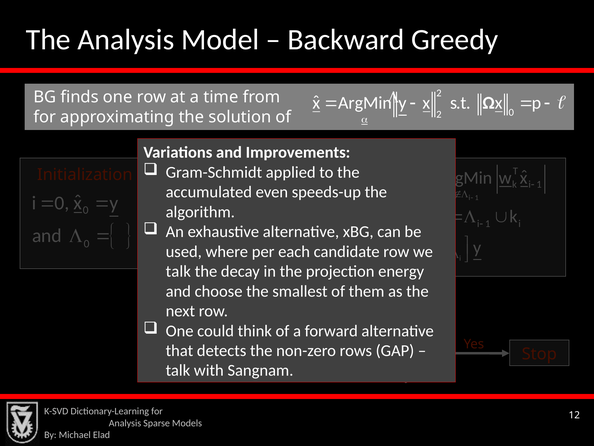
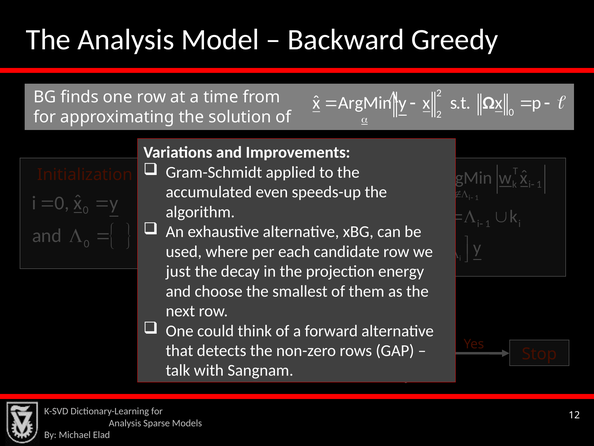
talk: talk -> just (178, 271)
